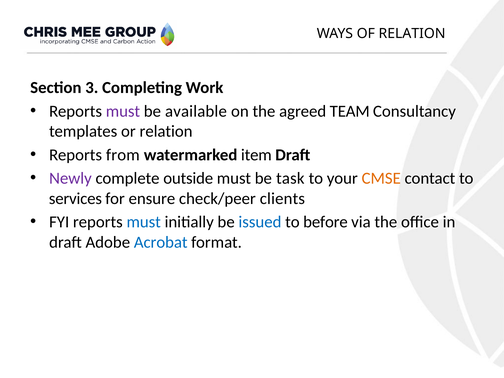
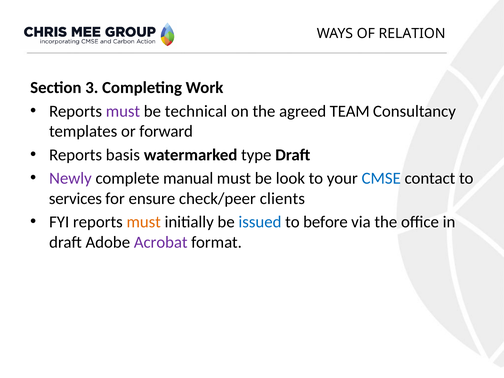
available: available -> technical (196, 111)
or relation: relation -> forward (166, 131)
from: from -> basis (123, 155)
item: item -> type (256, 155)
outside: outside -> manual (188, 178)
task: task -> look (290, 178)
CMSE colour: orange -> blue (381, 178)
must colour: blue -> orange (144, 222)
Acrobat colour: blue -> purple (161, 242)
